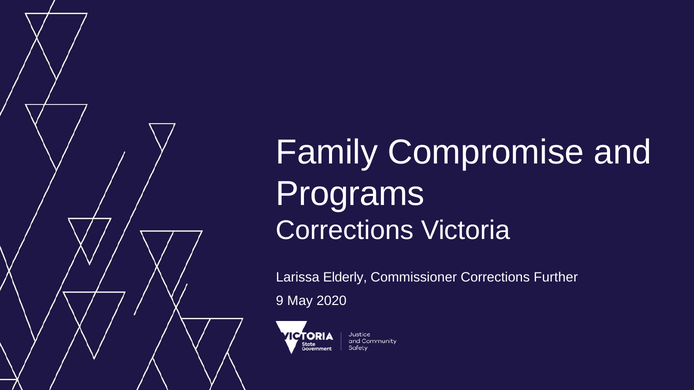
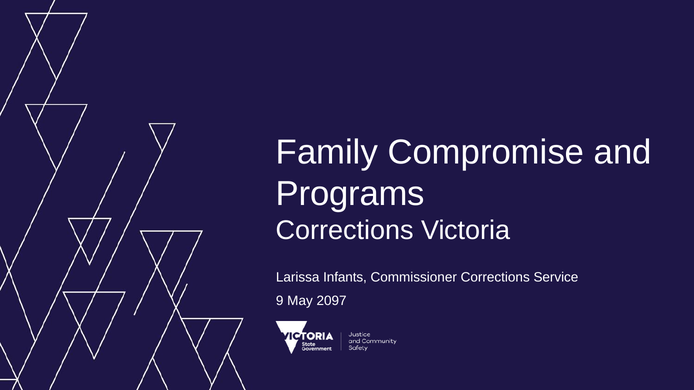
Elderly: Elderly -> Infants (345, 278)
Further: Further -> Service (556, 278)
2020: 2020 -> 2097 (332, 301)
